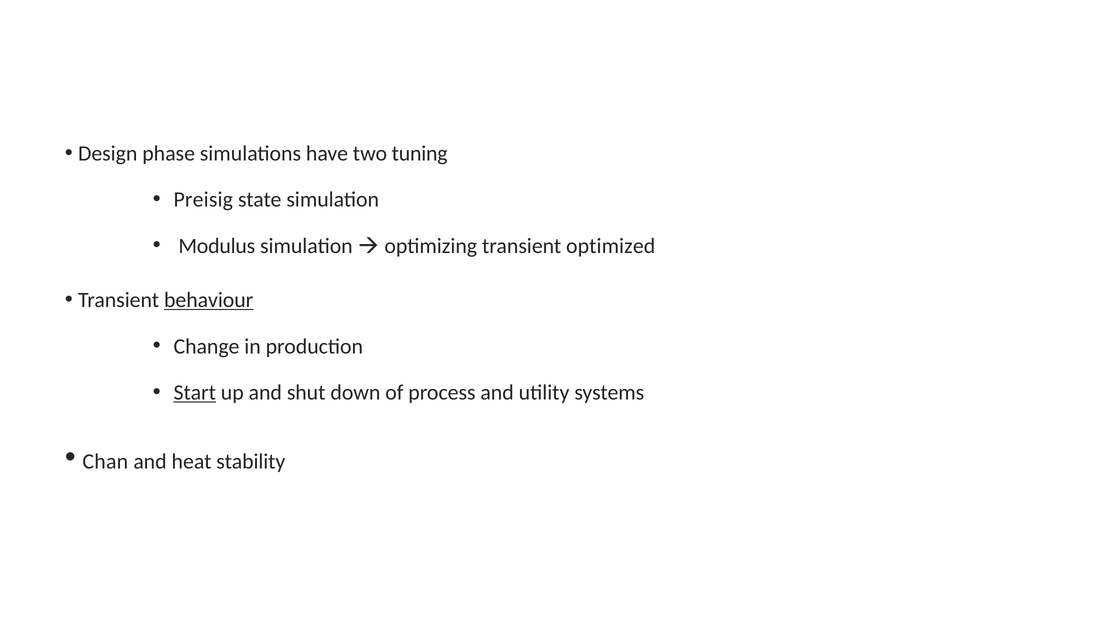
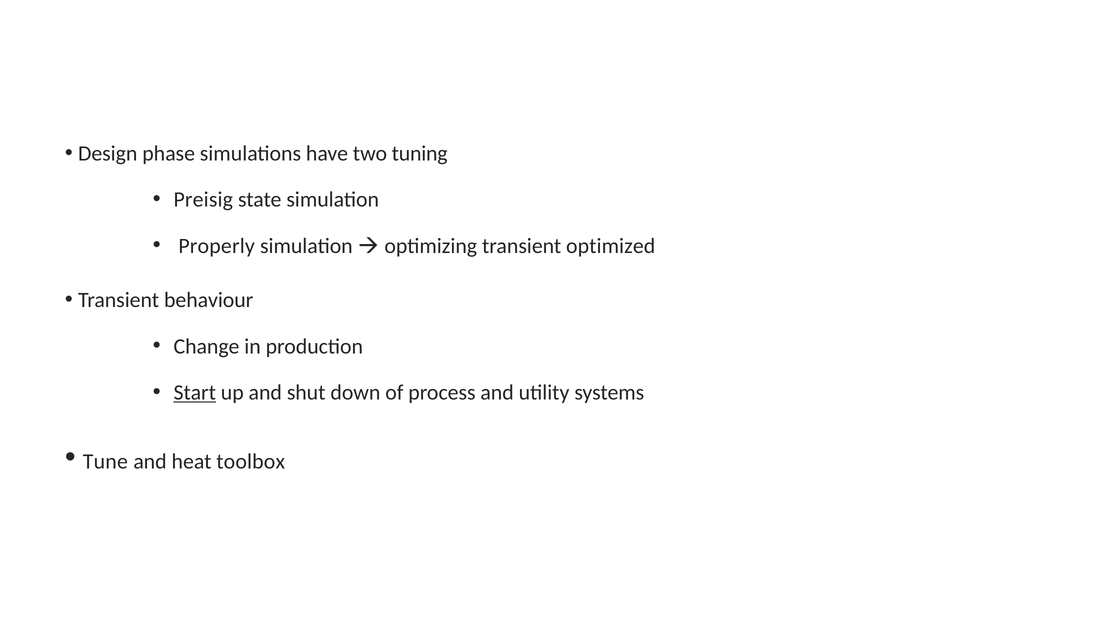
Modulus: Modulus -> Properly (217, 246)
behaviour underline: present -> none (209, 300)
Chan: Chan -> Tune (105, 462)
stability: stability -> toolbox (251, 462)
